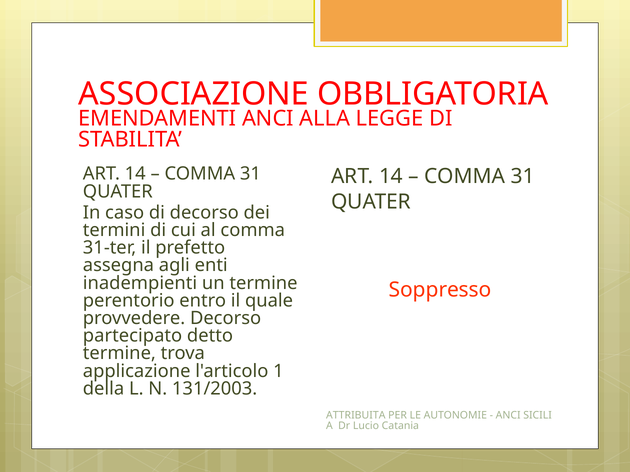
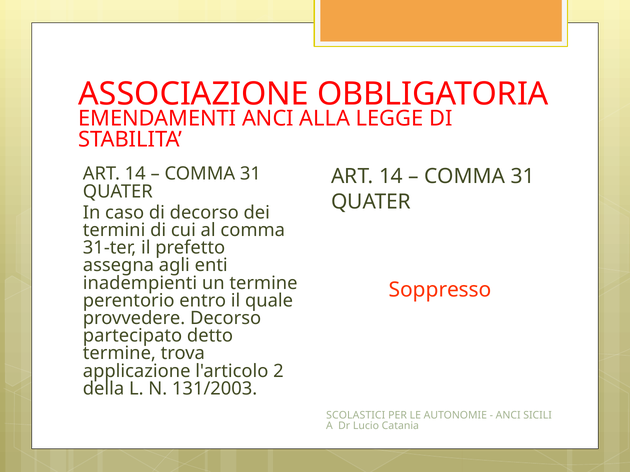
1: 1 -> 2 (278, 371)
ATTRIBUITA: ATTRIBUITA -> SCOLASTICI (356, 416)
